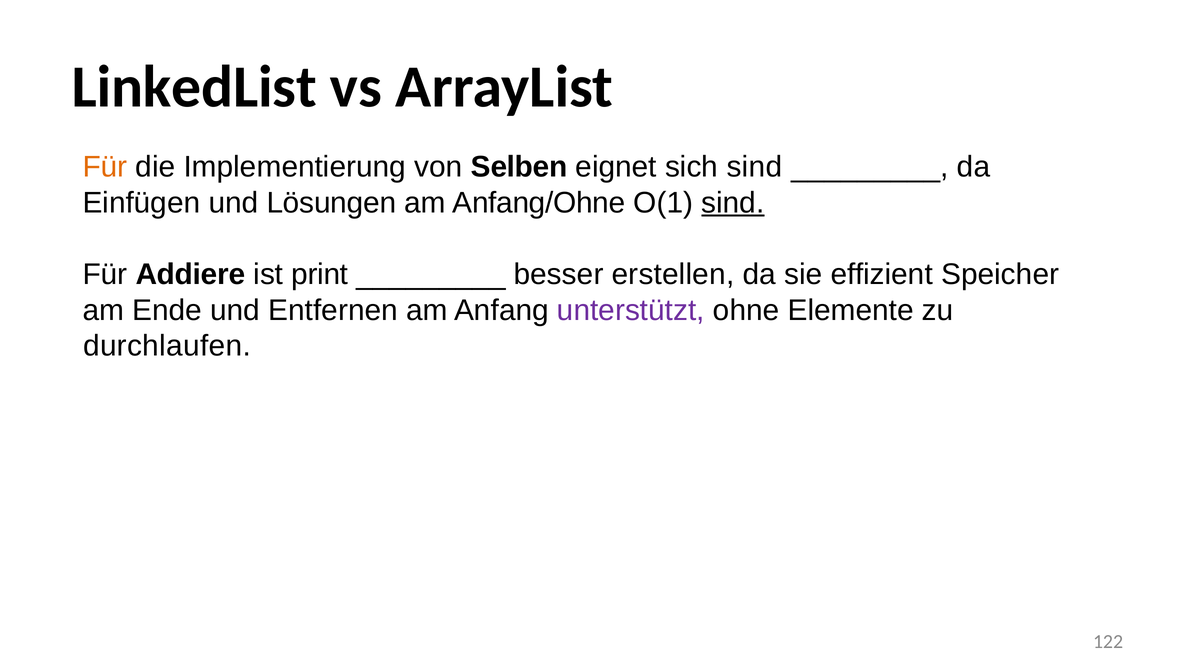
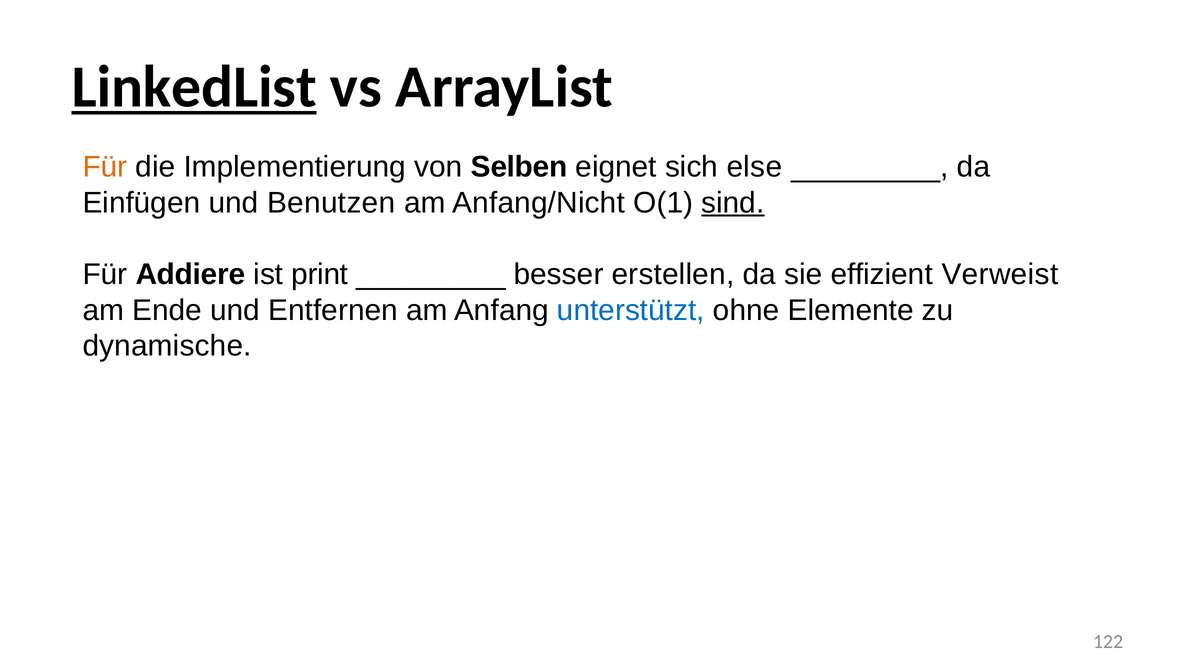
LinkedList underline: none -> present (194, 87)
sich sind: sind -> else (754, 167)
Lösungen: Lösungen -> Benutzen (331, 203)
Anfang/Ohne: Anfang/Ohne -> Anfang/Nicht (539, 203)
Speicher: Speicher -> Verweist (1000, 275)
unterstützt colour: purple -> blue (631, 310)
durchlaufen: durchlaufen -> dynamische (167, 346)
